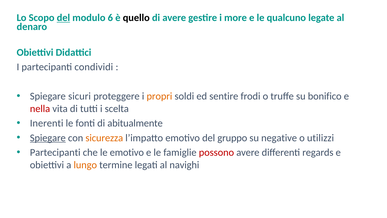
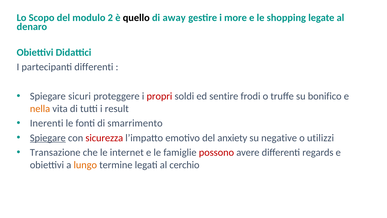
del underline: present -> none (63, 18)
6: 6 -> 2 (110, 18)
di avere: avere -> away (174, 18)
qualcuno: qualcuno -> shopping (286, 18)
partecipanti condividi: condividi -> differenti (94, 67)
propri colour: orange -> red (159, 96)
nella colour: red -> orange (40, 109)
scelta: scelta -> result (117, 109)
abitualmente: abitualmente -> smarrimento (135, 123)
sicurezza colour: orange -> red (104, 138)
gruppo: gruppo -> anxiety (232, 138)
Partecipanti: Partecipanti -> Transazione (55, 152)
le emotivo: emotivo -> internet (127, 152)
navighi: navighi -> cerchio (184, 165)
